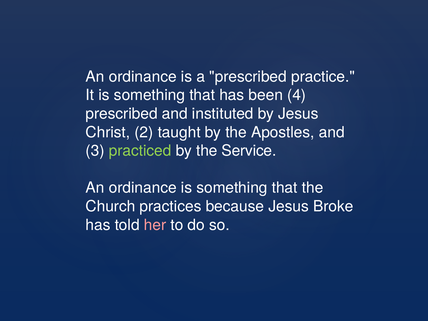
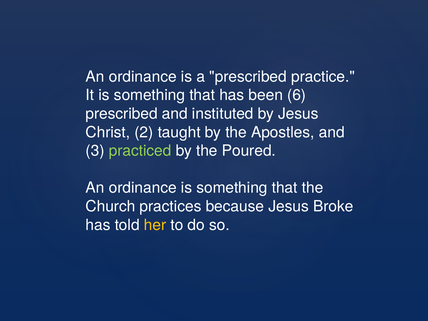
4: 4 -> 6 (297, 95)
Service: Service -> Poured (249, 151)
her colour: pink -> yellow (155, 225)
